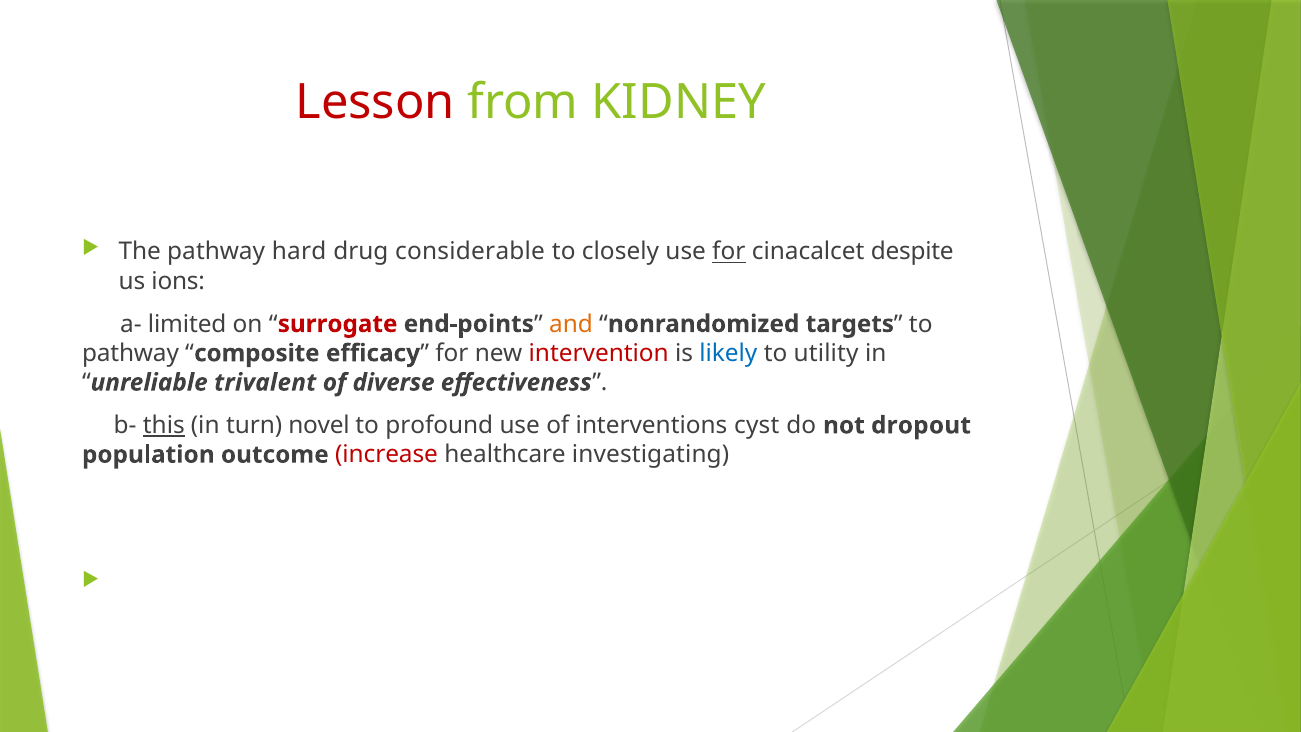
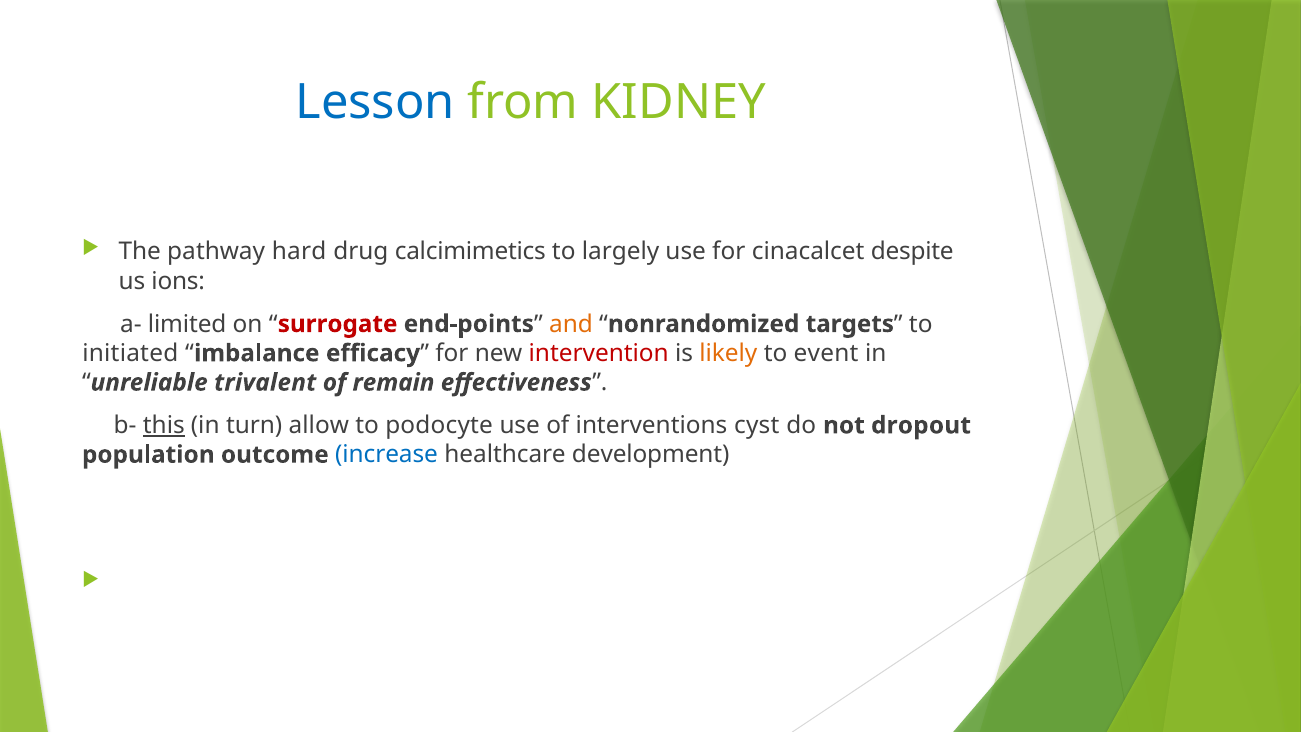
Lesson colour: red -> blue (375, 103)
considerable: considerable -> calcimimetics (470, 252)
closely: closely -> largely (621, 252)
for underline: present -> none (729, 252)
pathway: pathway -> initiated (130, 353)
composite: composite -> imbalance (257, 353)
likely colour: blue -> orange (728, 353)
utility: utility -> event (826, 353)
diverse: diverse -> remain (394, 382)
novel: novel -> allow (319, 425)
profound: profound -> podocyte (439, 425)
increase colour: red -> blue (387, 455)
investigating: investigating -> development (651, 455)
